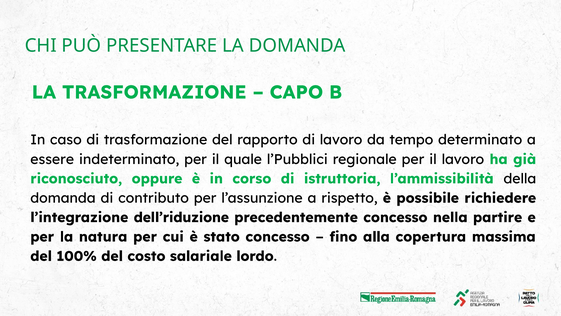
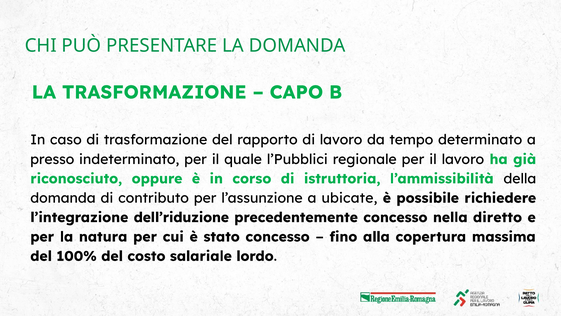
essere: essere -> presso (52, 159)
rispetto: rispetto -> ubicate (349, 198)
partire: partire -> diretto (497, 217)
